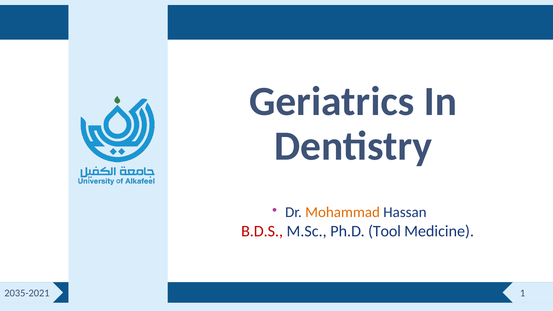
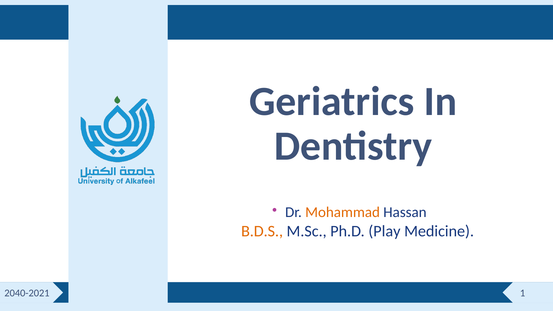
B.D.S colour: red -> orange (262, 231)
Tool: Tool -> Play (384, 231)
2035-2021: 2035-2021 -> 2040-2021 (27, 293)
